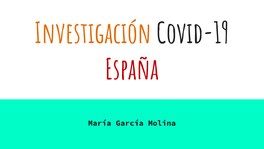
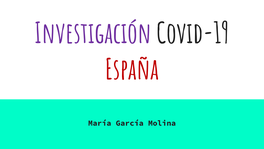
Investigación colour: orange -> purple (93, 34)
